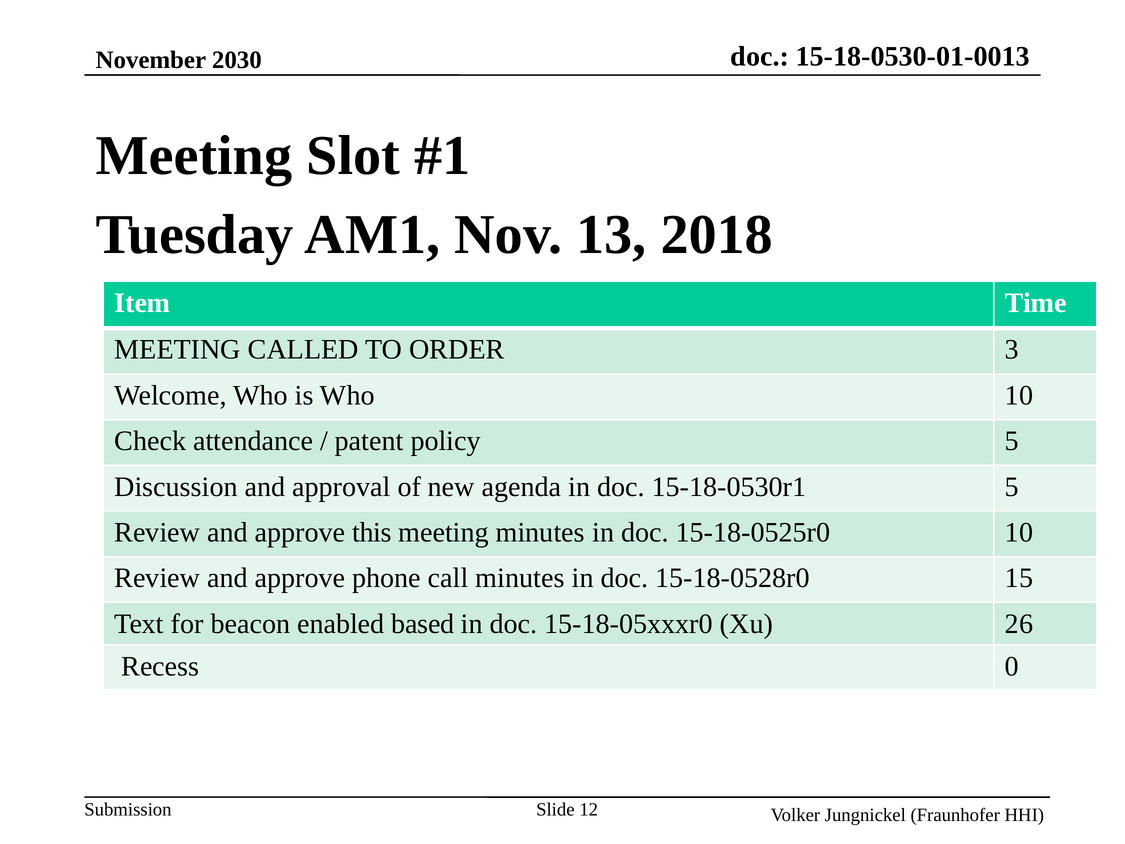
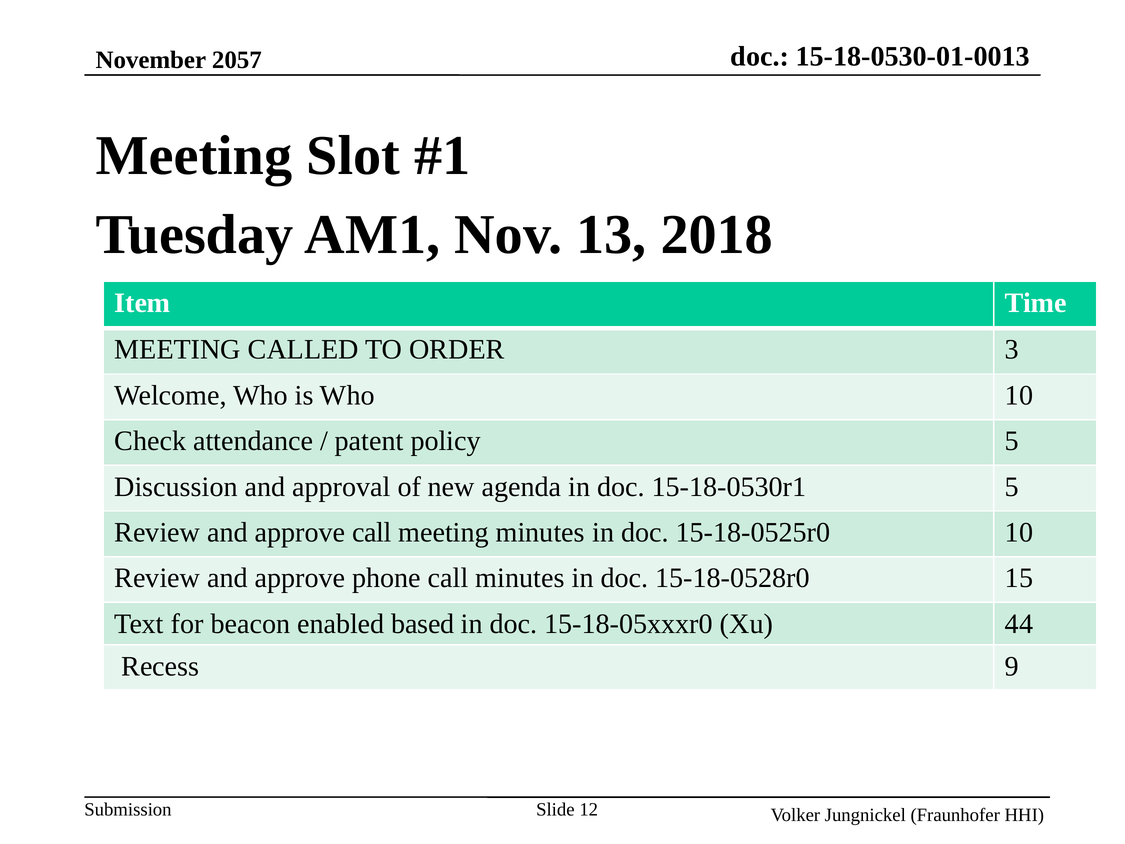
2030: 2030 -> 2057 (237, 60)
approve this: this -> call (372, 532)
26: 26 -> 44 (1019, 624)
0: 0 -> 9 (1012, 666)
